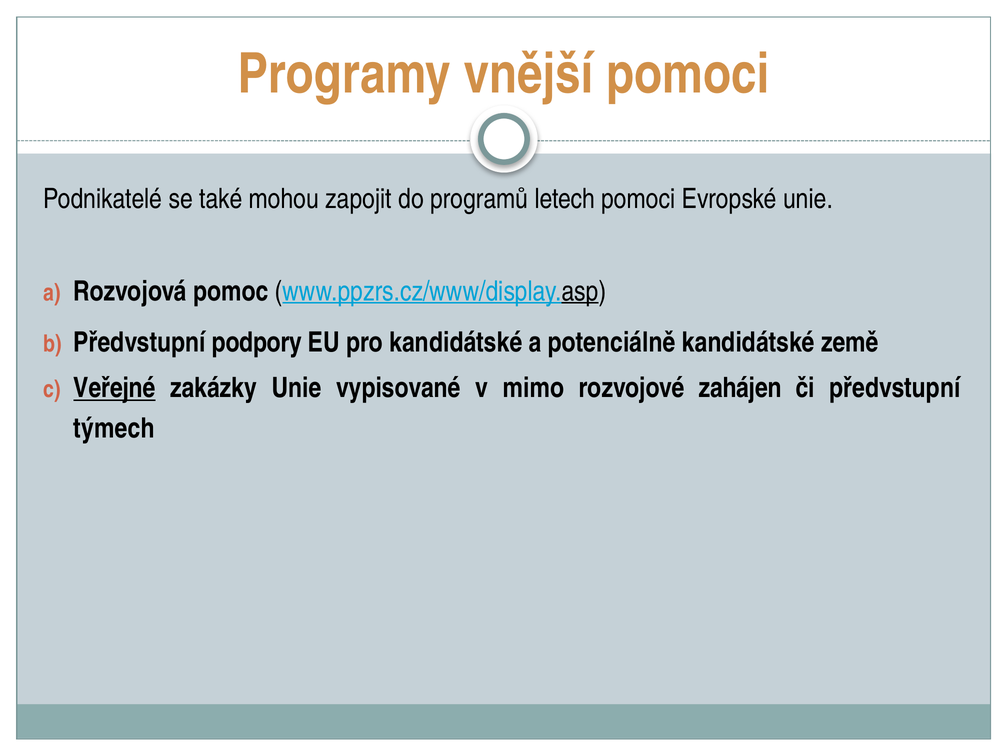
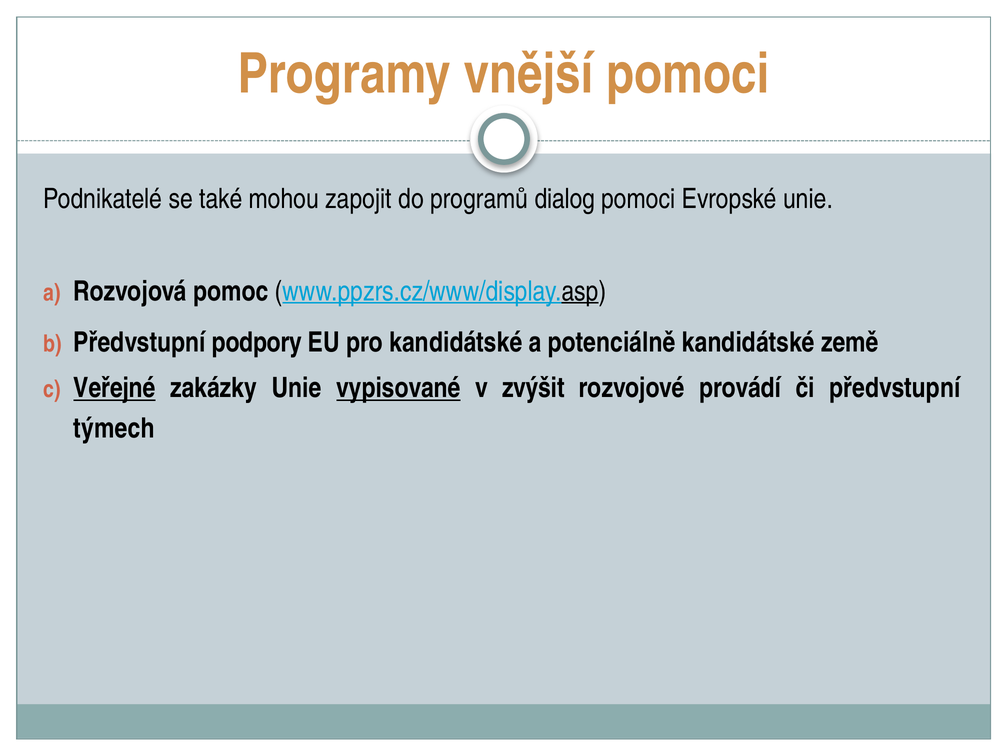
letech: letech -> dialog (565, 199)
vypisované underline: none -> present (398, 388)
mimo: mimo -> zvýšit (534, 388)
zahájen: zahájen -> provádí (740, 388)
